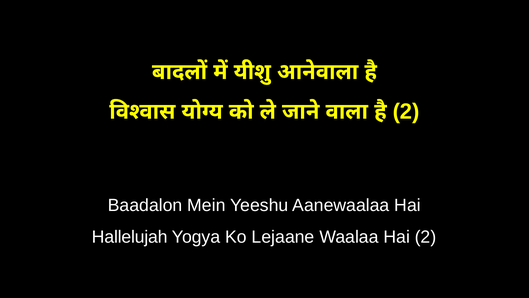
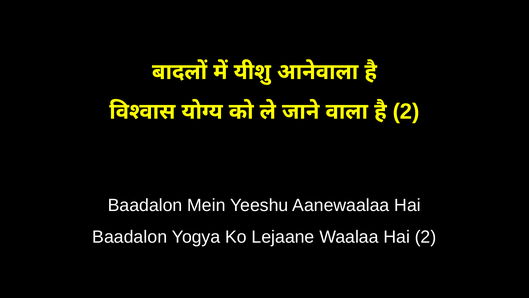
Hallelujah: Hallelujah -> Baadalon (130, 237)
